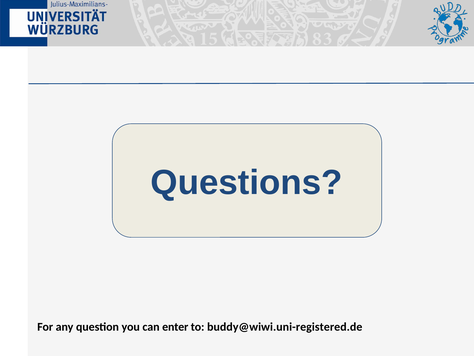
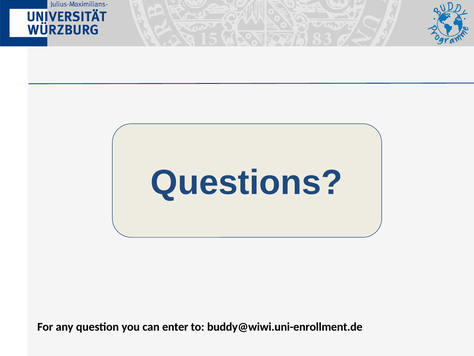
buddy@wiwi.uni-registered.de: buddy@wiwi.uni-registered.de -> buddy@wiwi.uni-enrollment.de (285, 327)
